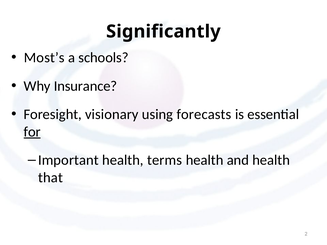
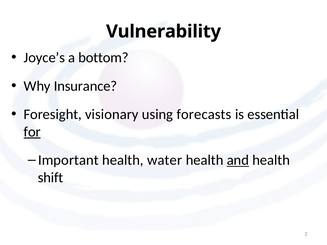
Significantly: Significantly -> Vulnerability (164, 32)
Most’s: Most’s -> Joyce’s (44, 58)
schools: schools -> bottom (104, 58)
terms: terms -> water (165, 160)
and underline: none -> present (238, 160)
that: that -> shift (51, 178)
